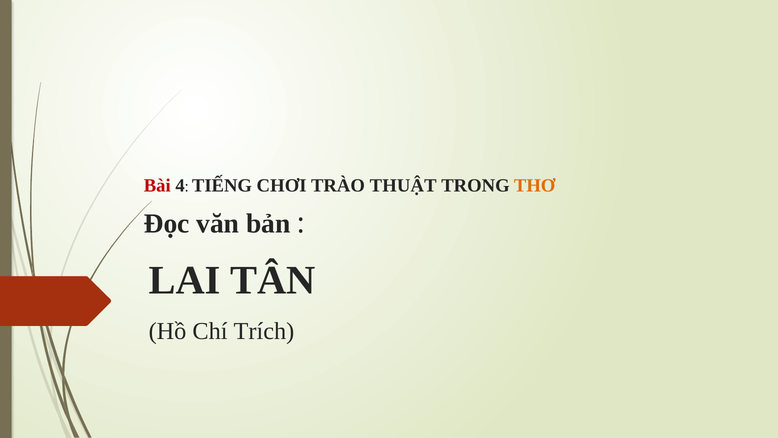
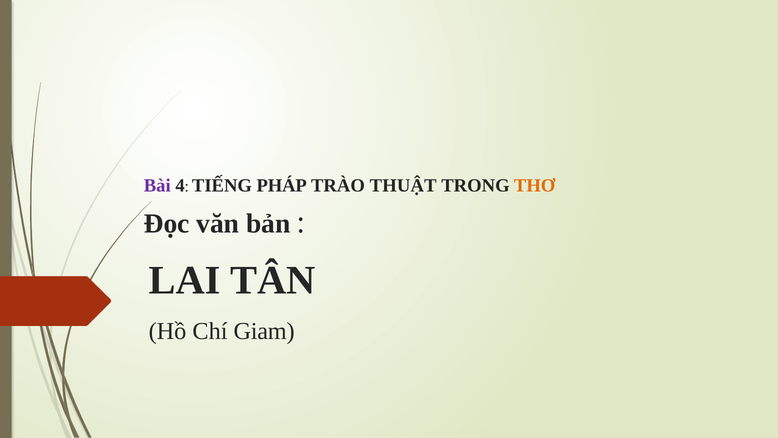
Bài colour: red -> purple (157, 185)
CHƠI: CHƠI -> PHÁP (282, 185)
Trích: Trích -> Giam (264, 331)
